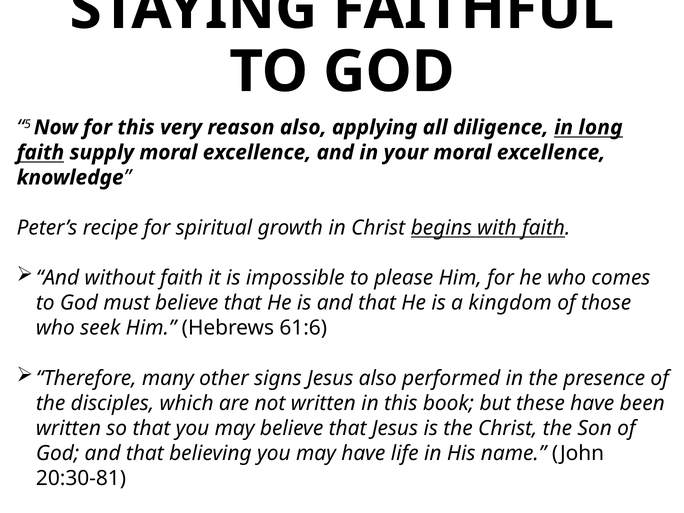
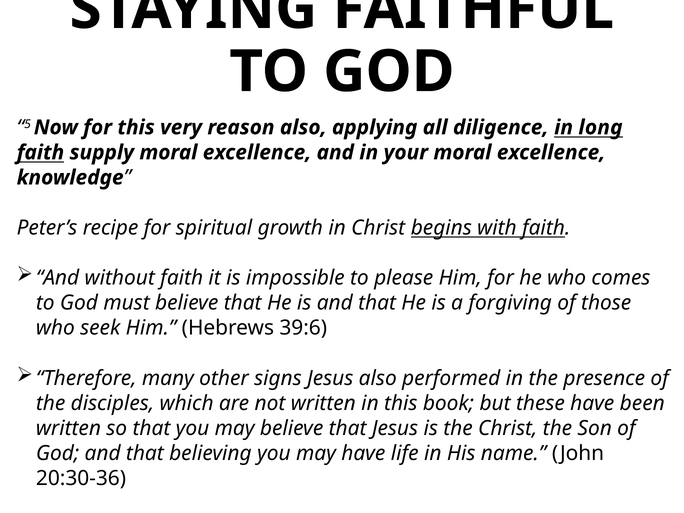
kingdom: kingdom -> forgiving (510, 303)
61:6: 61:6 -> 39:6 (303, 328)
20:30-81: 20:30-81 -> 20:30-36 (81, 478)
